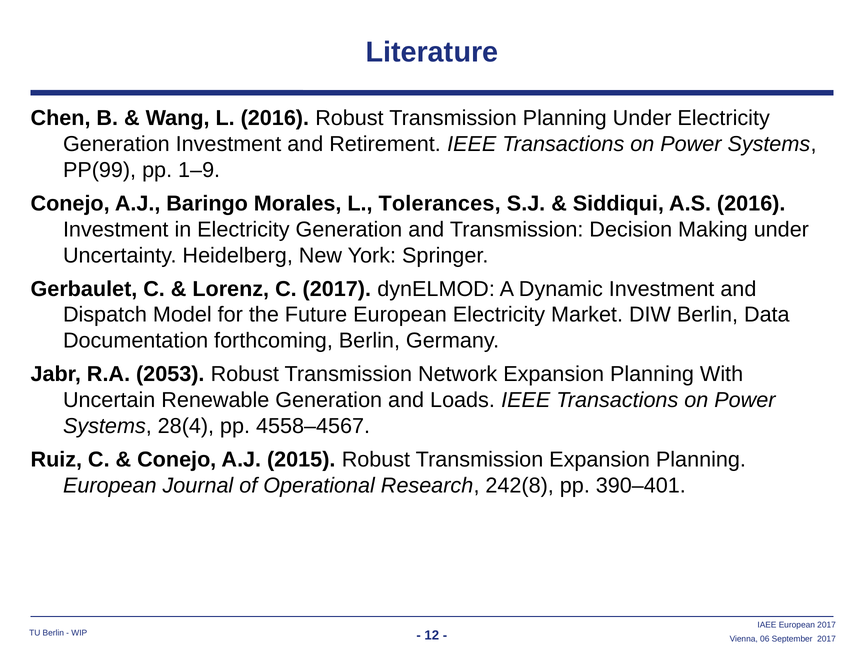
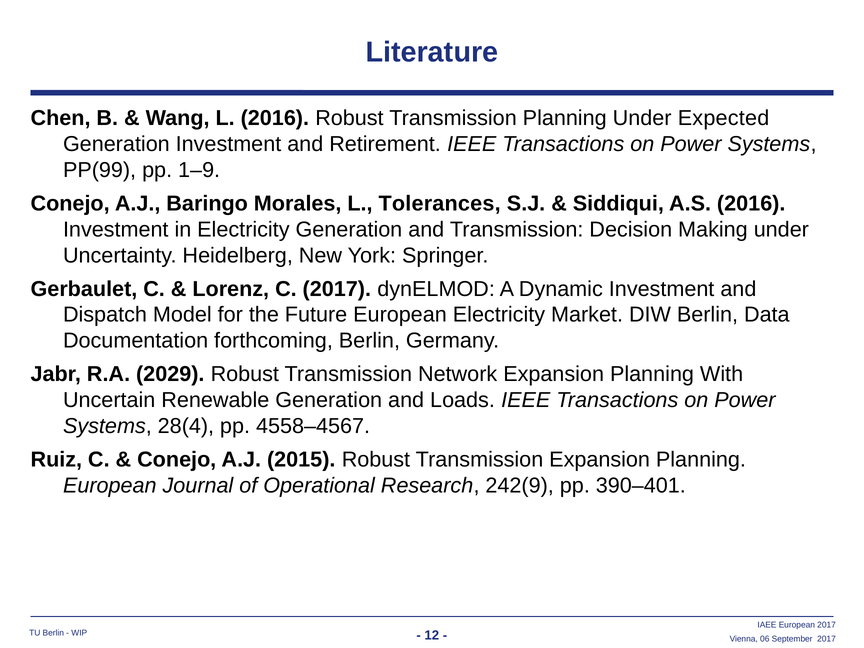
Under Electricity: Electricity -> Expected (724, 118)
2053: 2053 -> 2029 (170, 374)
242(8: 242(8 -> 242(9 (520, 486)
